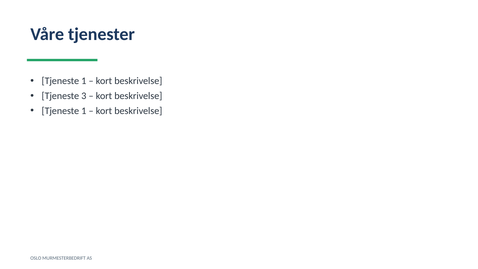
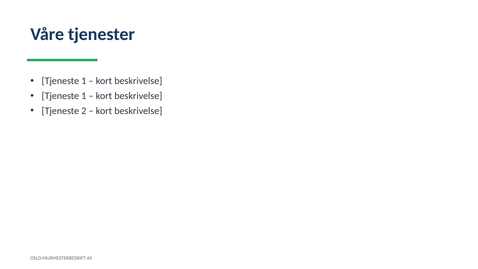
3: 3 -> 1 (84, 96)
1: 1 -> 2 (84, 111)
